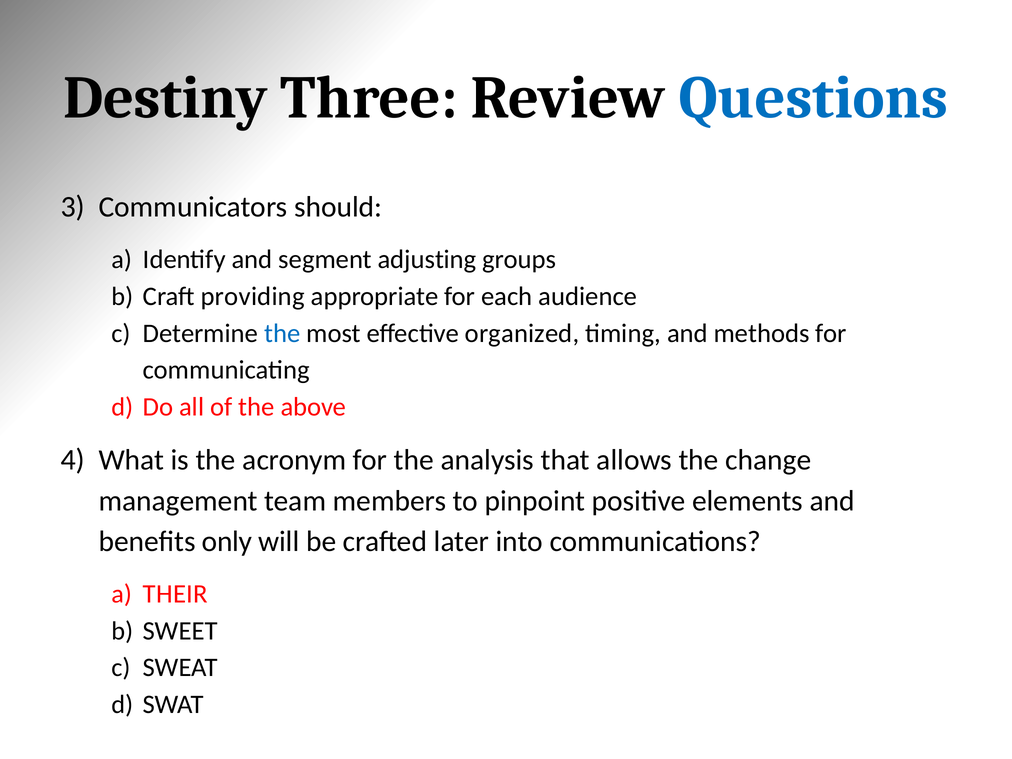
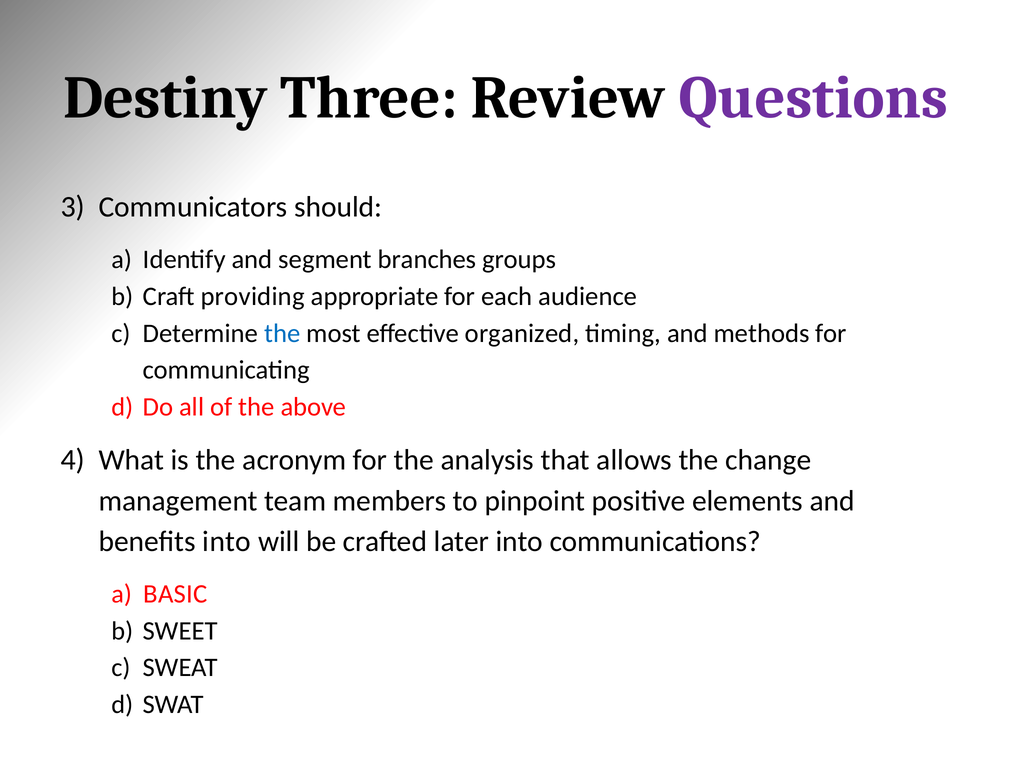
Questions colour: blue -> purple (814, 98)
adjusting: adjusting -> branches (427, 260)
benefits only: only -> into (227, 542)
THEIR: THEIR -> BASIC (175, 594)
